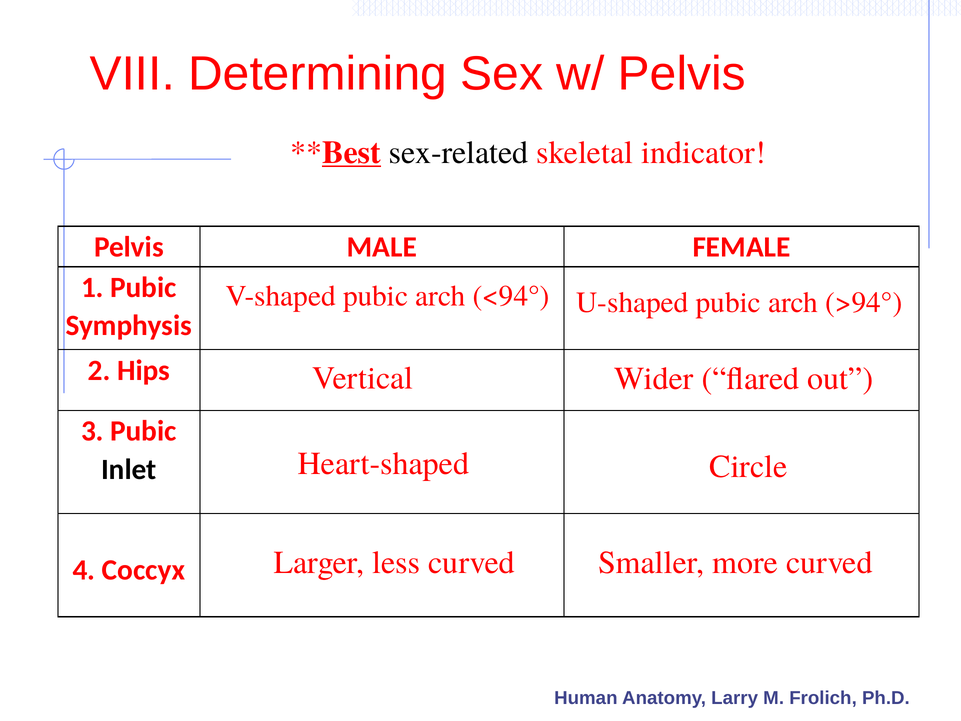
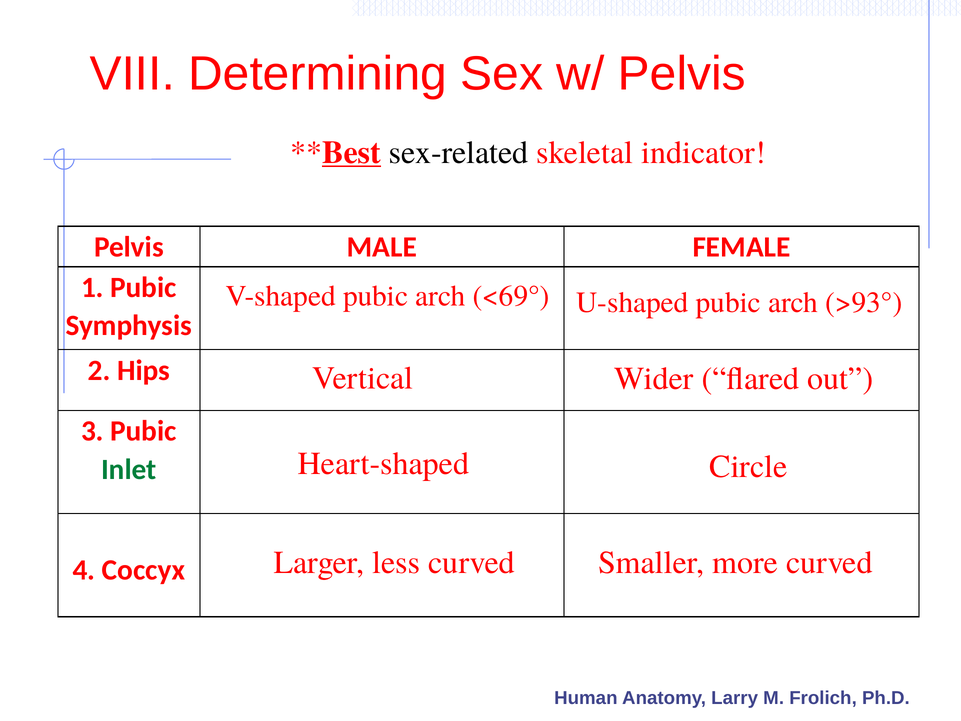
<94°: <94° -> <69° (511, 296)
>94°: >94° -> >93° (864, 302)
Inlet colour: black -> green (129, 469)
